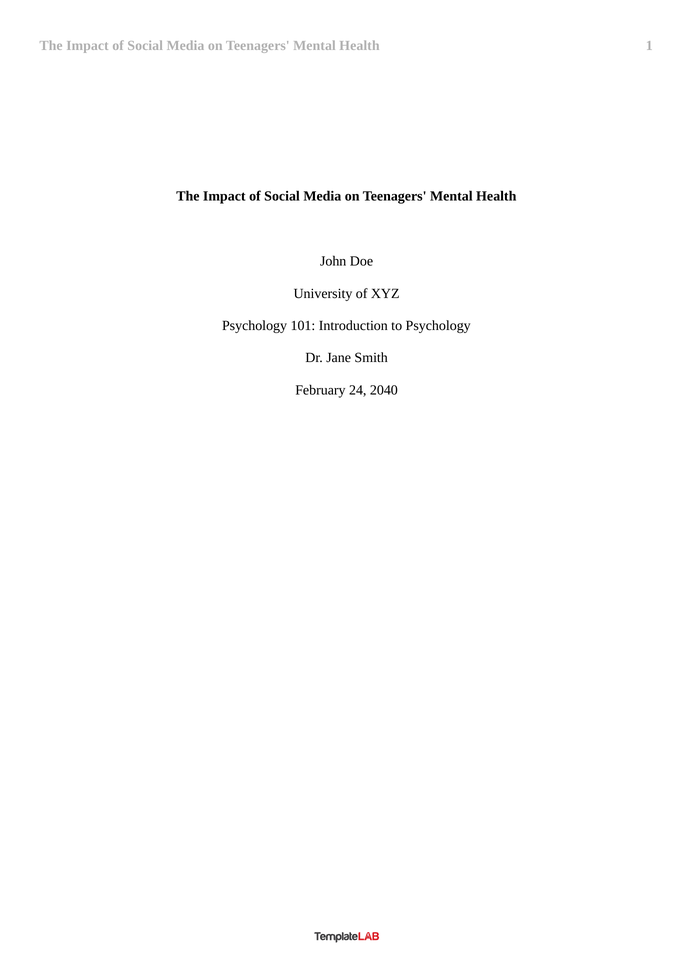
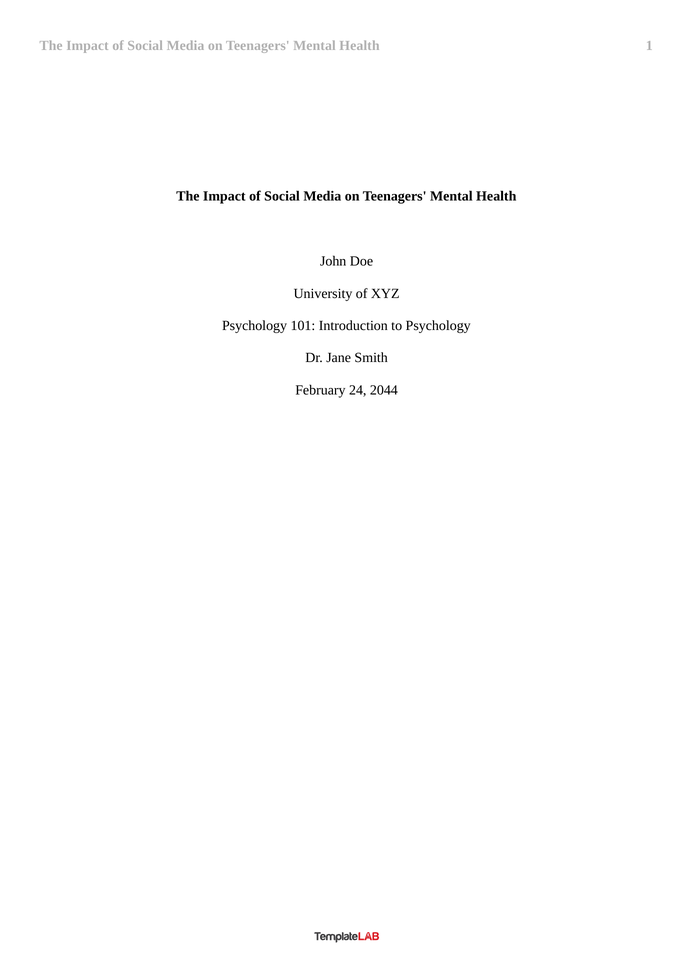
2040: 2040 -> 2044 (384, 390)
